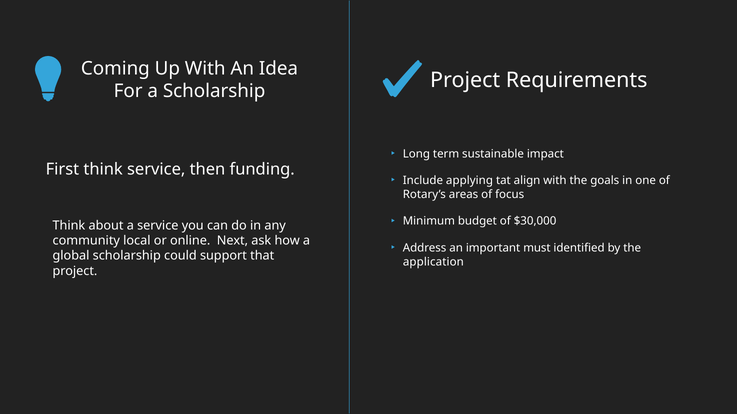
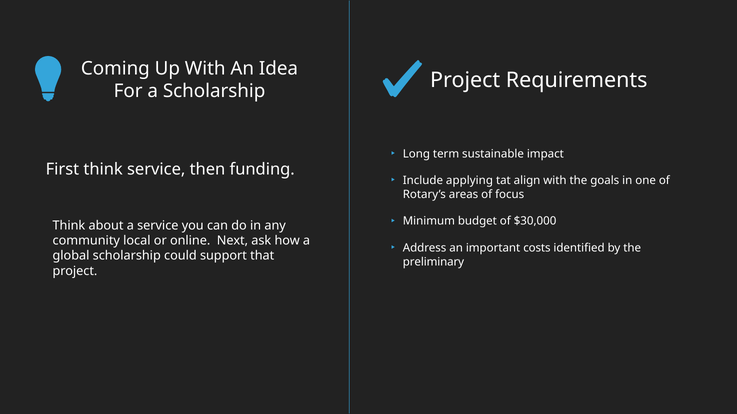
must: must -> costs (537, 248)
application: application -> preliminary (433, 262)
